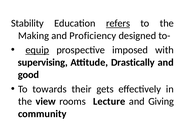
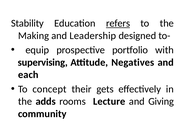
Proficiency: Proficiency -> Leadership (93, 36)
equip underline: present -> none (37, 50)
imposed: imposed -> portfolio (130, 50)
Drastically: Drastically -> Negatives (133, 62)
good: good -> each (28, 75)
towards: towards -> concept (50, 89)
view: view -> adds (46, 101)
